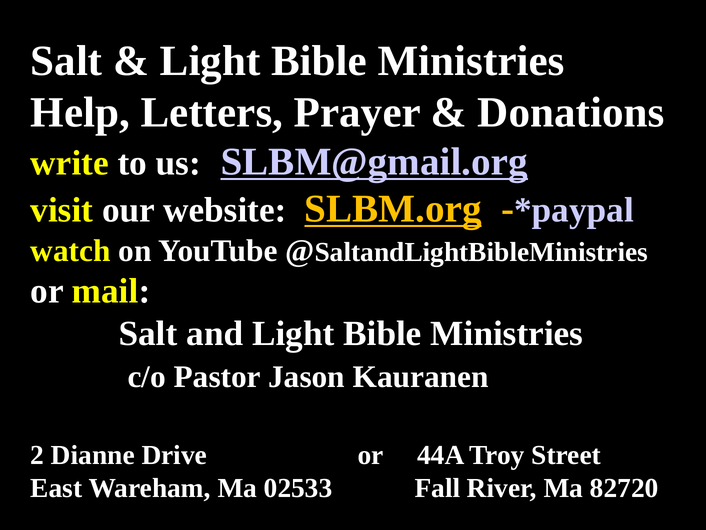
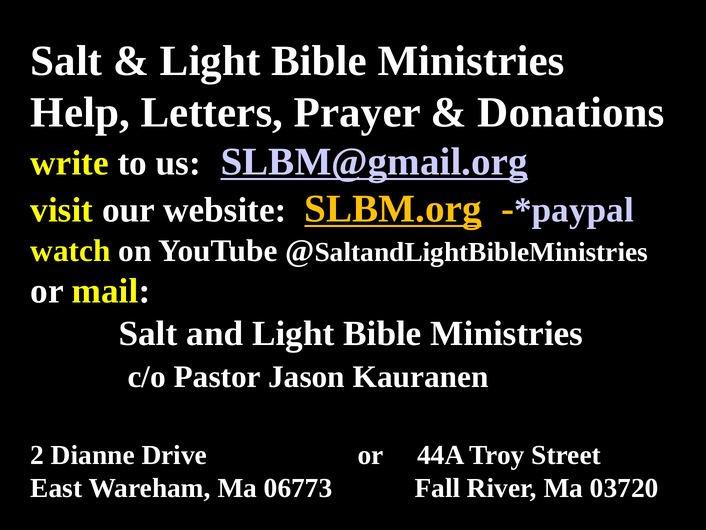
02533: 02533 -> 06773 (298, 488)
82720: 82720 -> 03720 (624, 488)
